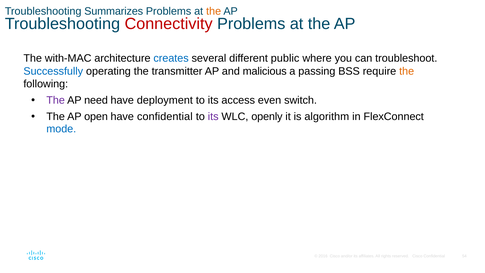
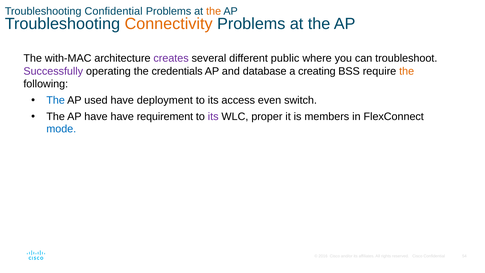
Troubleshooting Summarizes: Summarizes -> Confidential (114, 11)
Connectivity colour: red -> orange (169, 24)
creates colour: blue -> purple (171, 58)
Successfully colour: blue -> purple (53, 71)
transmitter: transmitter -> credentials (177, 71)
malicious: malicious -> database (265, 71)
passing: passing -> creating (317, 71)
The colour: purple -> blue (56, 100)
need: need -> used (96, 100)
AP open: open -> have (96, 117)
have confidential: confidential -> requirement (165, 117)
openly: openly -> proper (267, 117)
algorithm: algorithm -> members (327, 117)
